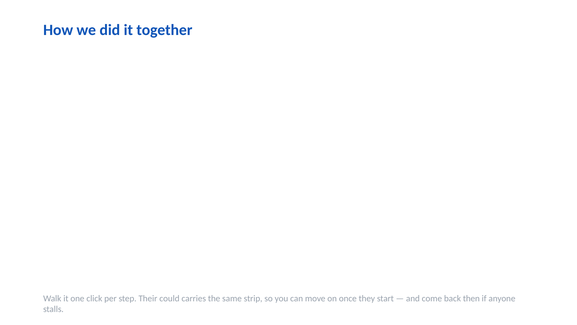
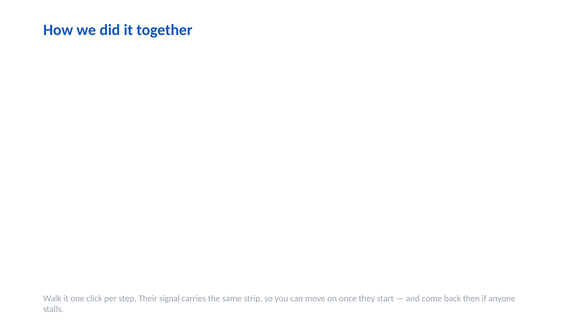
could: could -> signal (170, 298)
